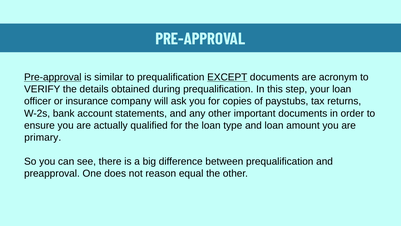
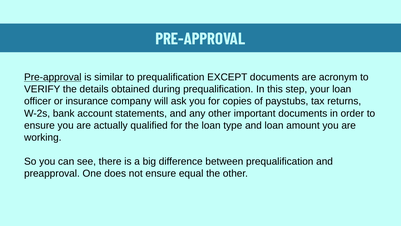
EXCEPT underline: present -> none (227, 77)
primary: primary -> working (43, 137)
not reason: reason -> ensure (161, 173)
